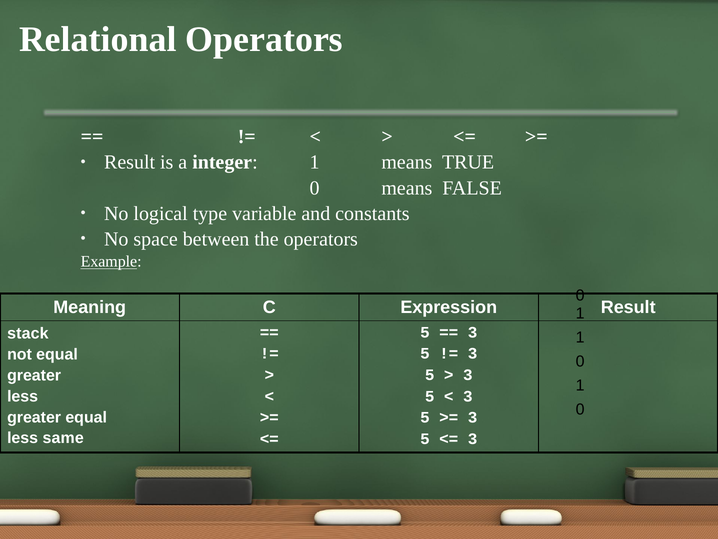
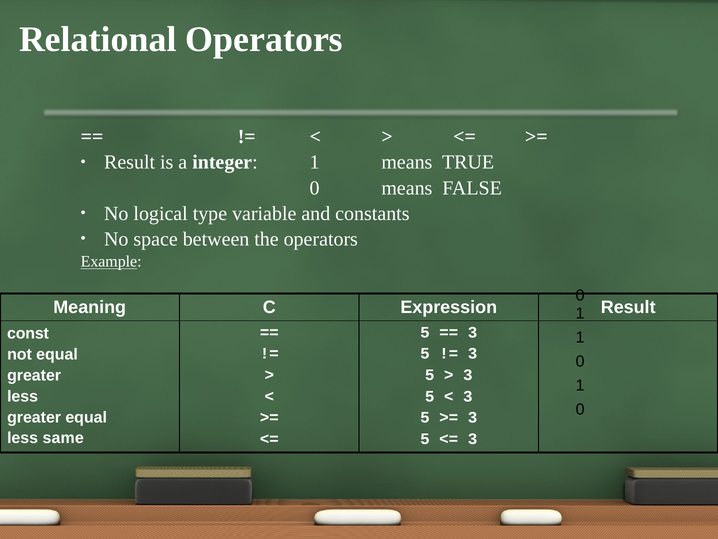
stack: stack -> const (28, 333)
